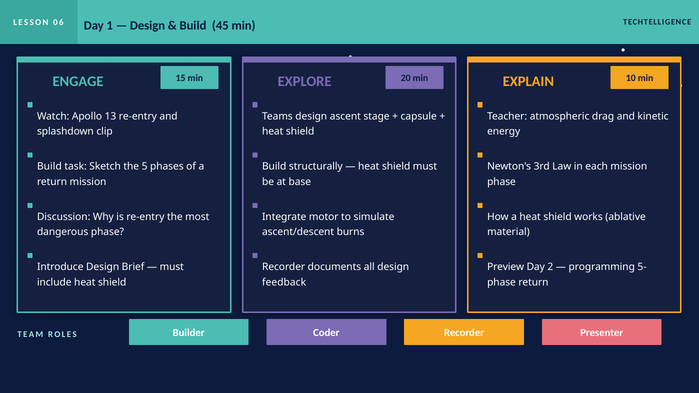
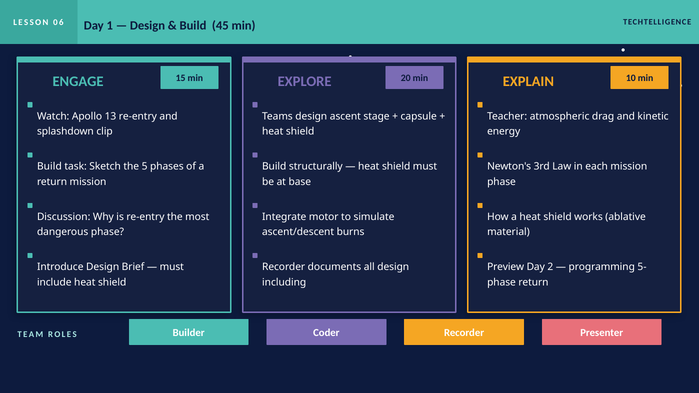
feedback: feedback -> including (284, 282)
